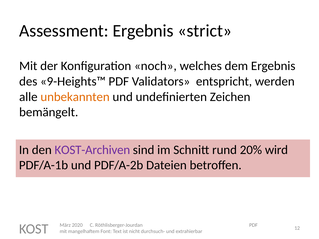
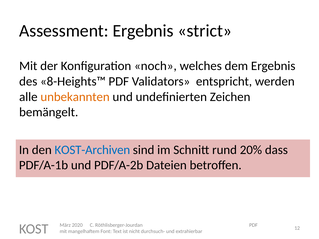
9-Heights™: 9-Heights™ -> 8-Heights™ (73, 81)
KOST-Archiven colour: purple -> blue (92, 150)
wird: wird -> dass (276, 150)
